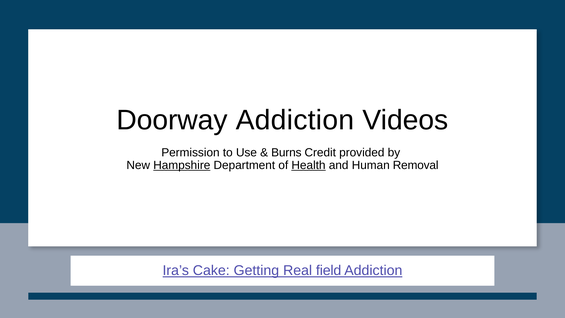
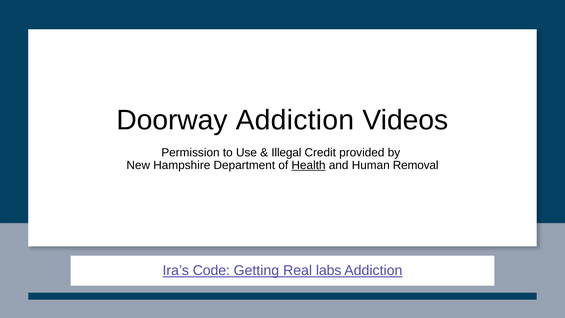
Burns: Burns -> Illegal (286, 152)
Hampshire underline: present -> none (182, 165)
Cake: Cake -> Code (211, 270)
field: field -> labs (329, 270)
